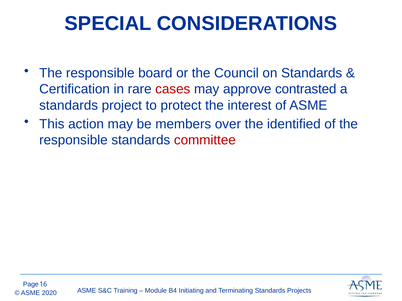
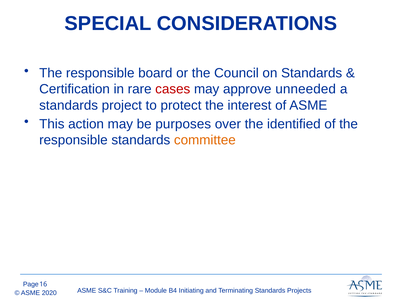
contrasted: contrasted -> unneeded (306, 89)
members: members -> purposes (183, 124)
committee colour: red -> orange (205, 140)
